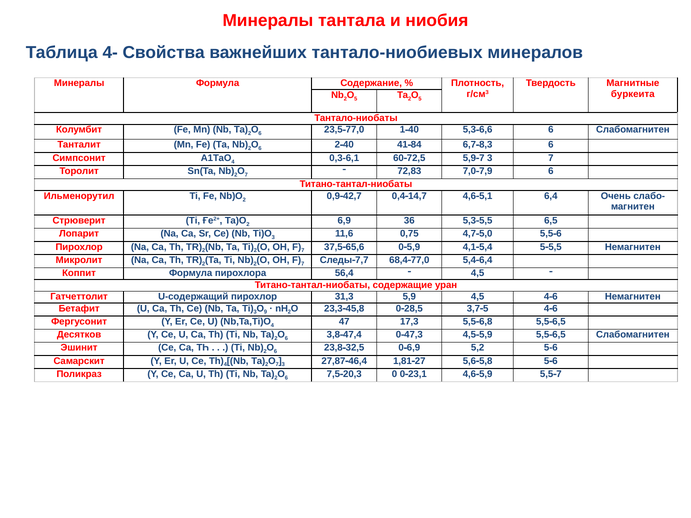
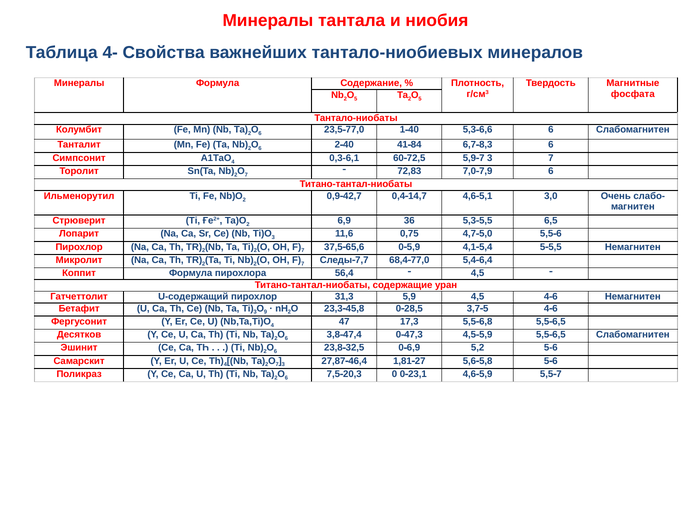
буркеита: буркеита -> фосфата (633, 94)
6,4: 6,4 -> 3,0 (551, 196)
